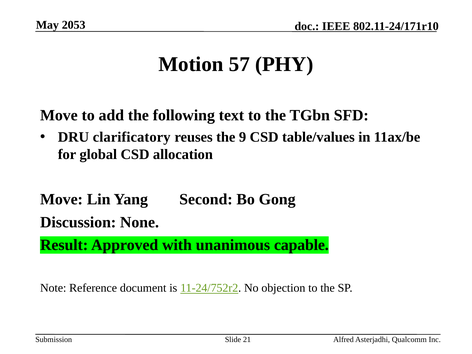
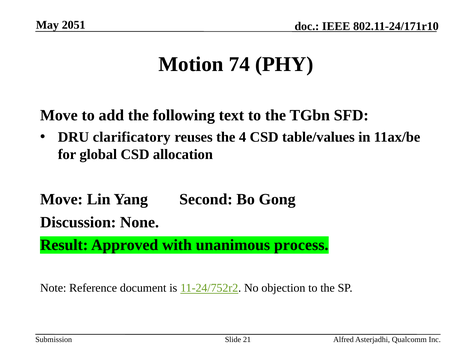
2053: 2053 -> 2051 (74, 25)
57: 57 -> 74 (239, 64)
9: 9 -> 4 (243, 137)
capable: capable -> process (301, 245)
